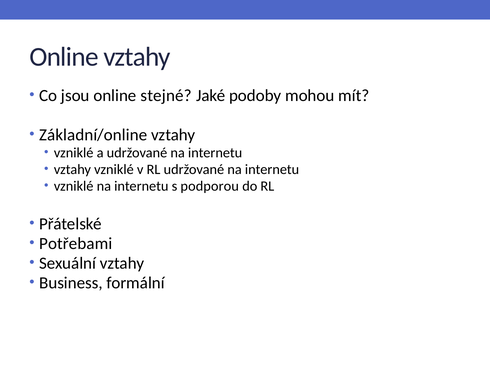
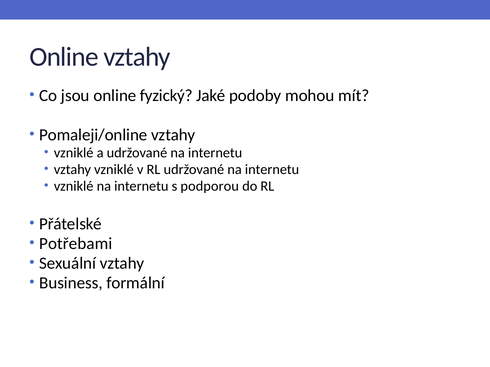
stejné: stejné -> fyzický (166, 96)
Základní/online: Základní/online -> Pomaleji/online (93, 135)
